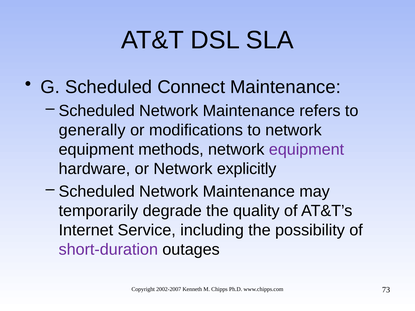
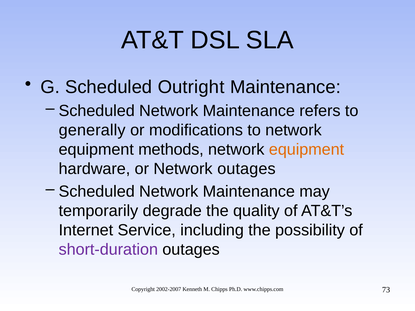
Connect: Connect -> Outright (191, 87)
equipment colour: purple -> orange (306, 150)
Network explicitly: explicitly -> outages (246, 169)
